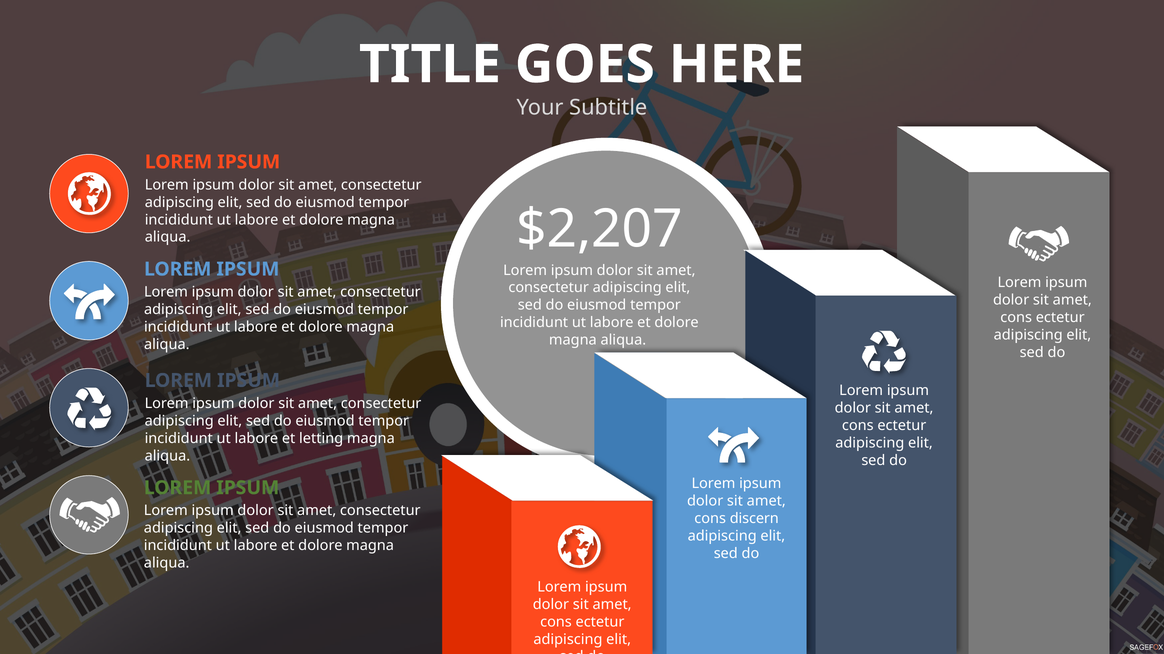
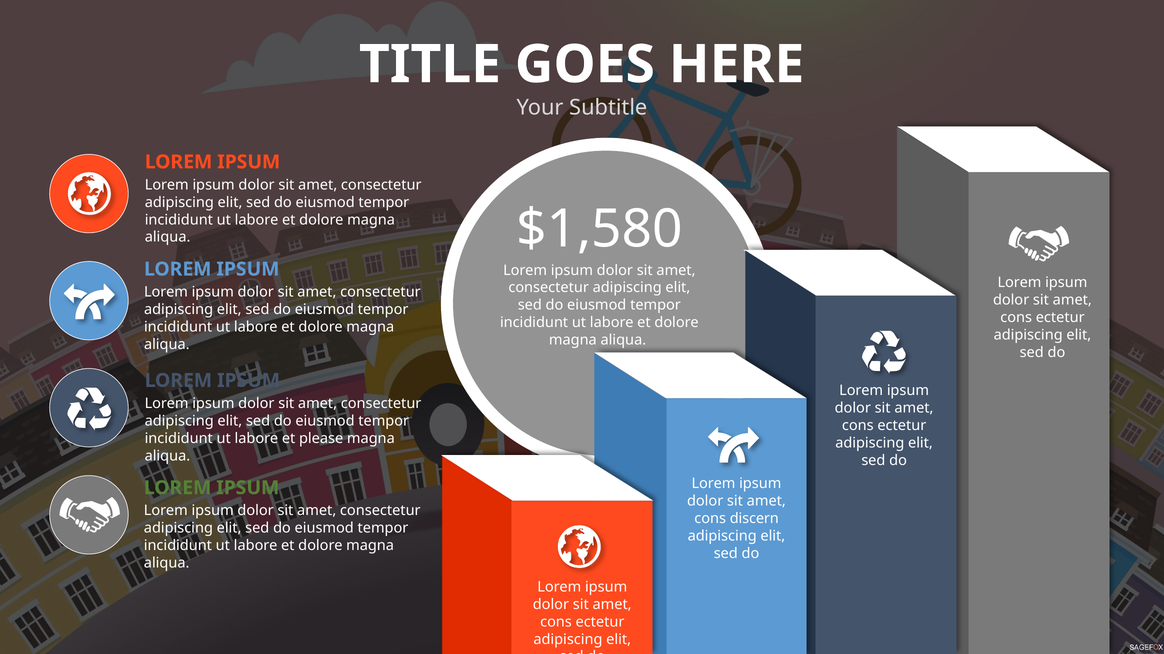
$2,207: $2,207 -> $1,580 (599, 230)
letting: letting -> please (321, 439)
